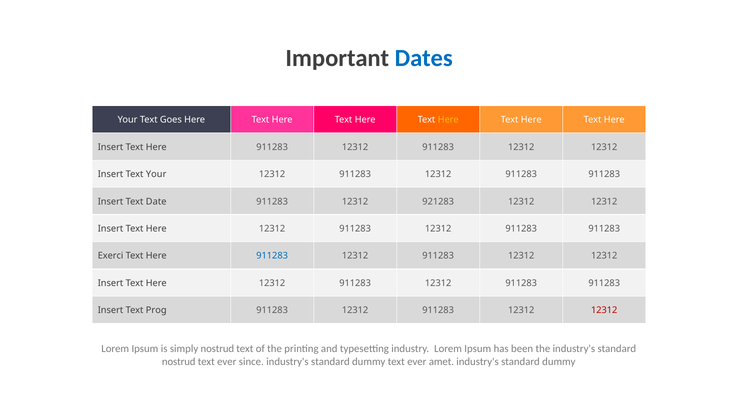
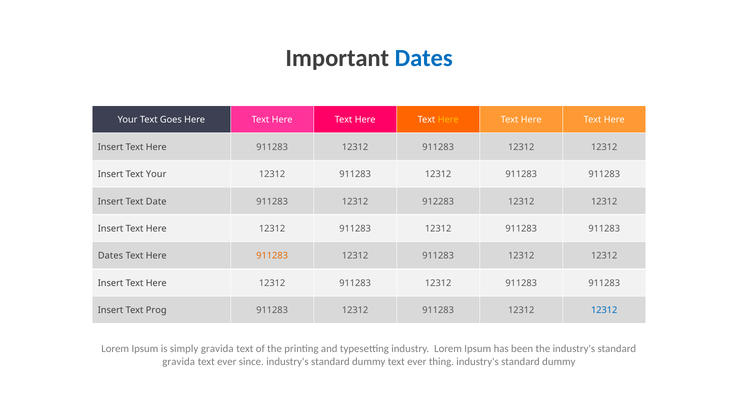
921283: 921283 -> 912283 (438, 202)
Exerci: Exerci -> Dates (110, 256)
911283 colour: blue -> orange (272, 256)
12312 colour: red -> blue (604, 310)
simply nostrud: nostrud -> gravida (217, 349)
nostrud: nostrud -> gravida (179, 362)
amet: amet -> thing (441, 362)
